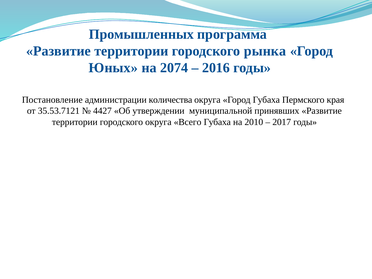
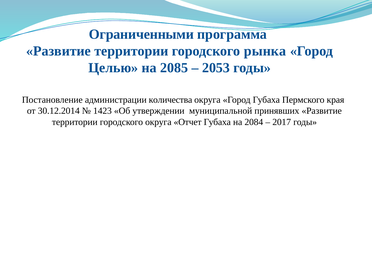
Промышленных: Промышленных -> Ограниченными (141, 34)
Юных: Юных -> Целью (113, 68)
2074: 2074 -> 2085 (174, 68)
2016: 2016 -> 2053 (216, 68)
35.53.7121: 35.53.7121 -> 30.12.2014 (59, 111)
4427: 4427 -> 1423 (102, 111)
Всего: Всего -> Отчет (188, 122)
2010: 2010 -> 2084 (254, 122)
